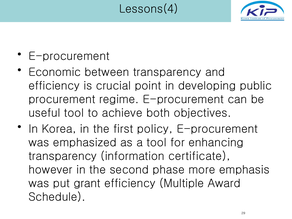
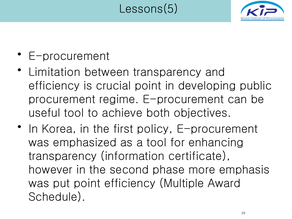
Lessons(4: Lessons(4 -> Lessons(5 (149, 9)
Economic: Economic -> Limitation (55, 72)
put grant: grant -> point (87, 183)
